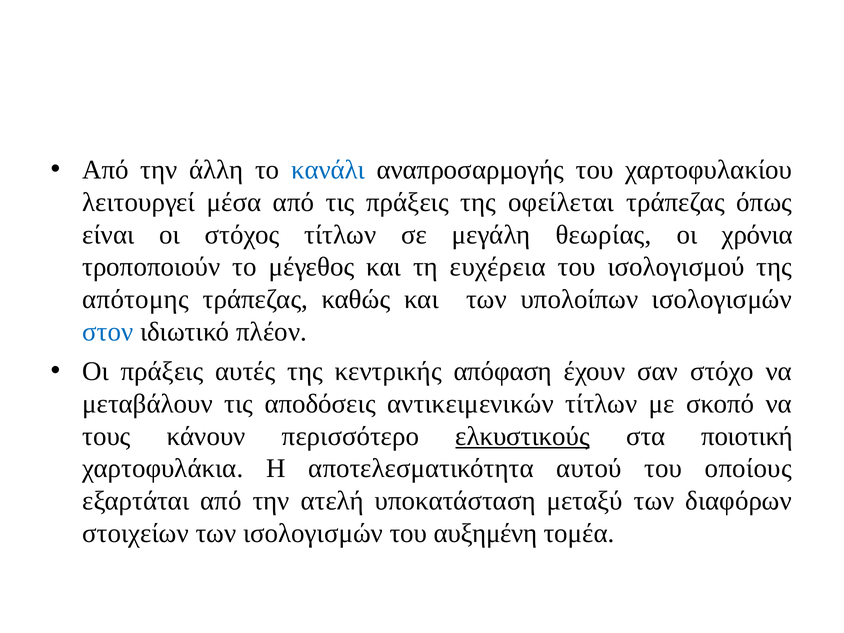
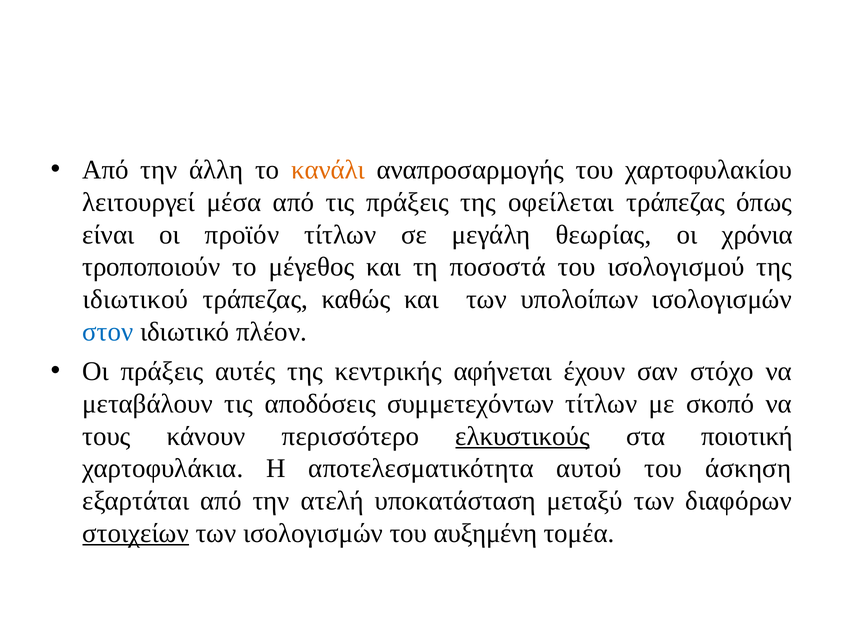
κανάλι colour: blue -> orange (328, 170)
στόχος: στόχος -> προϊόν (242, 235)
ευχέρεια: ευχέρεια -> ποσοστά (498, 267)
απότομης: απότομης -> ιδιωτικού (136, 299)
απόφαση: απόφαση -> αφήνεται (503, 371)
αντικειμενικών: αντικειμενικών -> συμμετεχόντων (471, 404)
οποίους: οποίους -> άσκηση (748, 468)
στοιχείων underline: none -> present (136, 533)
